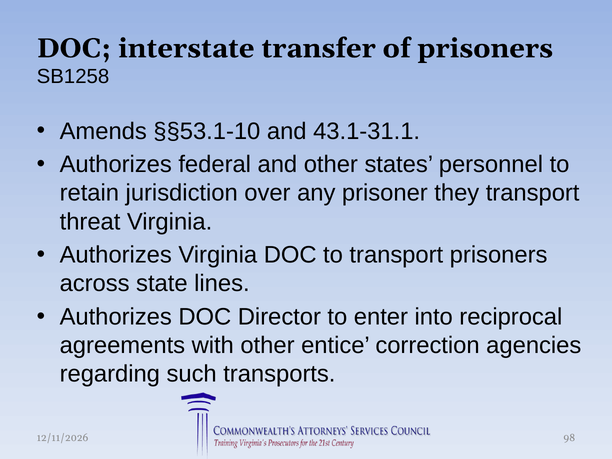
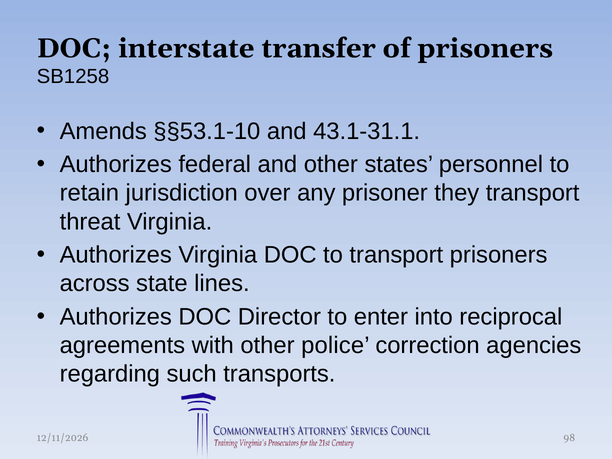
entice: entice -> police (335, 346)
